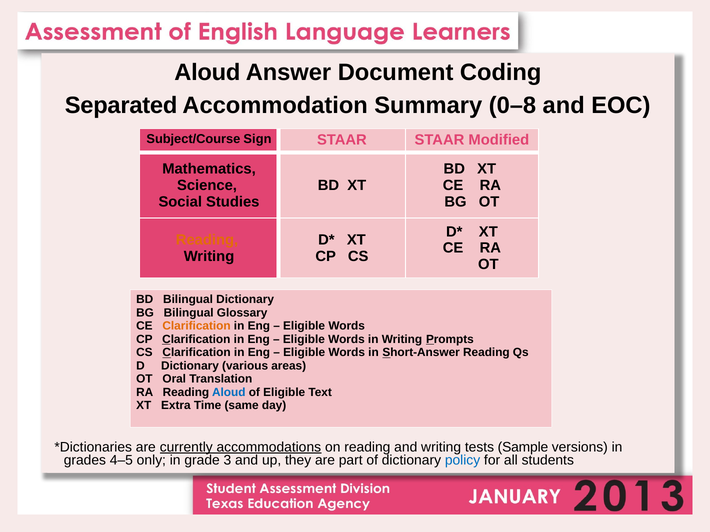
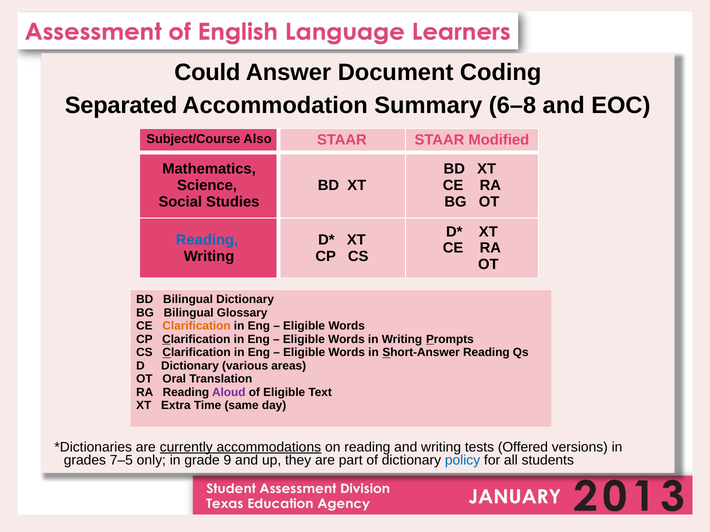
Aloud: Aloud -> Could (207, 73)
0–8: 0–8 -> 6–8 (512, 106)
Sign: Sign -> Also (258, 139)
Reading colour: orange -> blue (207, 240)
Aloud colour: blue -> purple (229, 393)
Sample: Sample -> Offered (523, 447)
4–5: 4–5 -> 7–5 (121, 461)
3: 3 -> 9 (227, 461)
